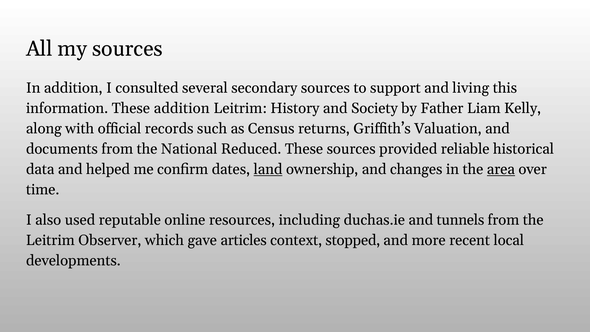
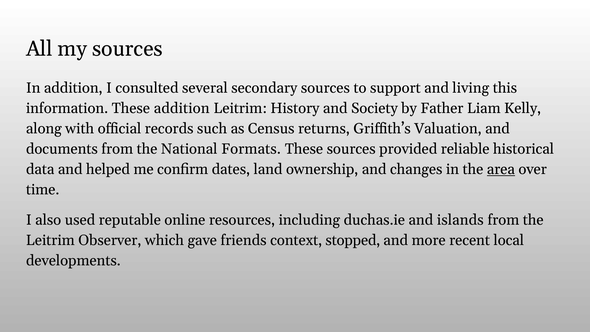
Reduced: Reduced -> Formats (251, 149)
land underline: present -> none (268, 169)
tunnels: tunnels -> islands (460, 220)
articles: articles -> friends (244, 240)
